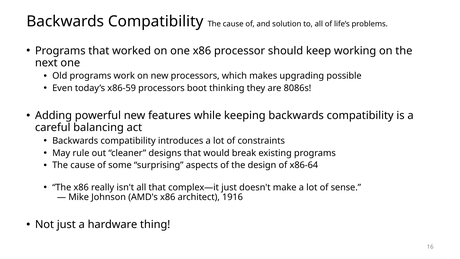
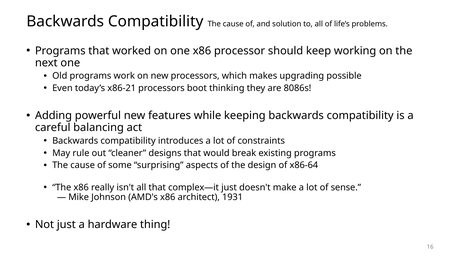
x86-59: x86-59 -> x86-21 (122, 88)
1916: 1916 -> 1931 (233, 197)
